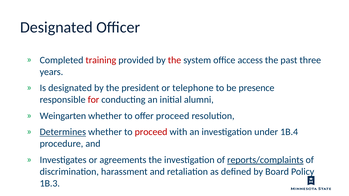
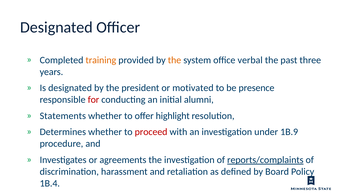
training colour: red -> orange (101, 60)
the colour: red -> orange (175, 60)
access: access -> verbal (250, 60)
telephone: telephone -> motivated (193, 88)
Weingarten: Weingarten -> Statements (63, 116)
offer proceed: proceed -> highlight (173, 116)
Determines underline: present -> none (63, 132)
1B.4: 1B.4 -> 1B.9 (289, 132)
1B.3: 1B.3 -> 1B.4 (50, 184)
